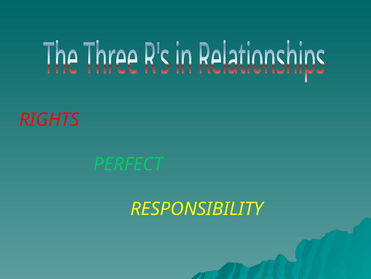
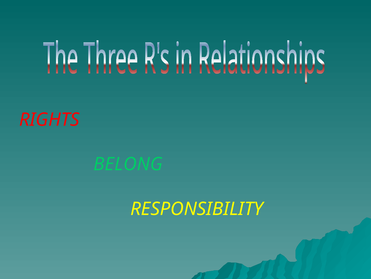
PERFECT: PERFECT -> BELONG (128, 164)
